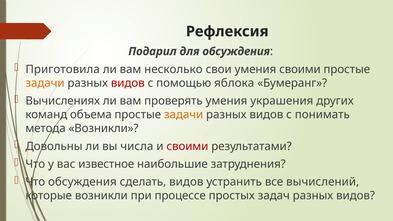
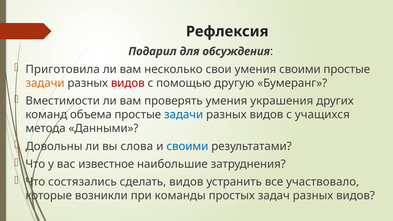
яблока: яблока -> другую (234, 83)
Вычислениях: Вычислениях -> Вместимости (63, 101)
задачи colour: orange -> blue (184, 115)
понимать: понимать -> учащихся (322, 115)
метода Возникли: Возникли -> Данными (103, 128)
числа: числа -> слова (137, 146)
своими colour: red -> blue (187, 146)
Что обсуждения: обсуждения -> состязались (82, 182)
вычислений: вычислений -> участвовало (323, 182)
процессе: процессе -> команды (180, 196)
